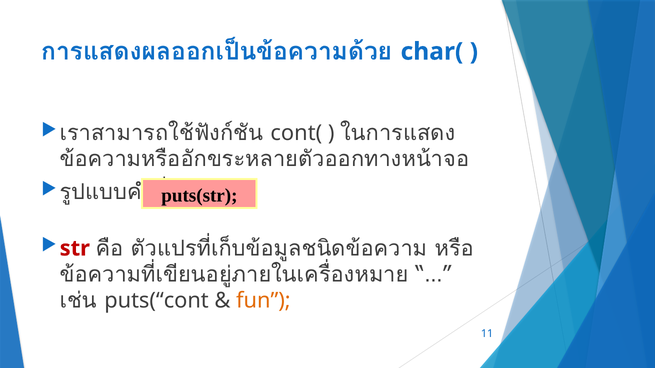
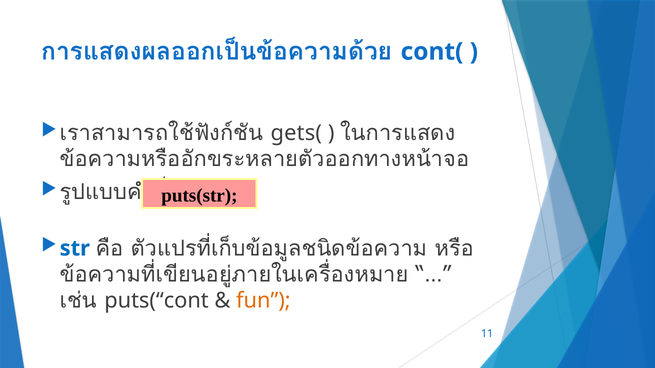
char(: char( -> cont( (432, 52)
cont(: cont( -> gets( (296, 133)
str colour: red -> blue (75, 249)
